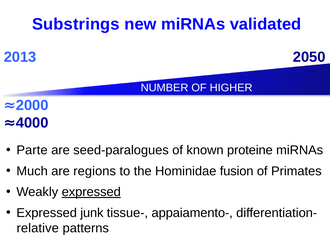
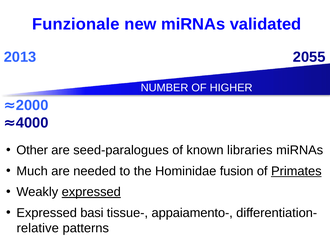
Substrings: Substrings -> Funzionale (76, 24)
2050: 2050 -> 2055 (309, 57)
Parte: Parte -> Other (32, 151)
proteine: proteine -> libraries (250, 151)
regions: regions -> needed (95, 171)
Primates underline: none -> present (296, 171)
junk: junk -> basi (92, 213)
